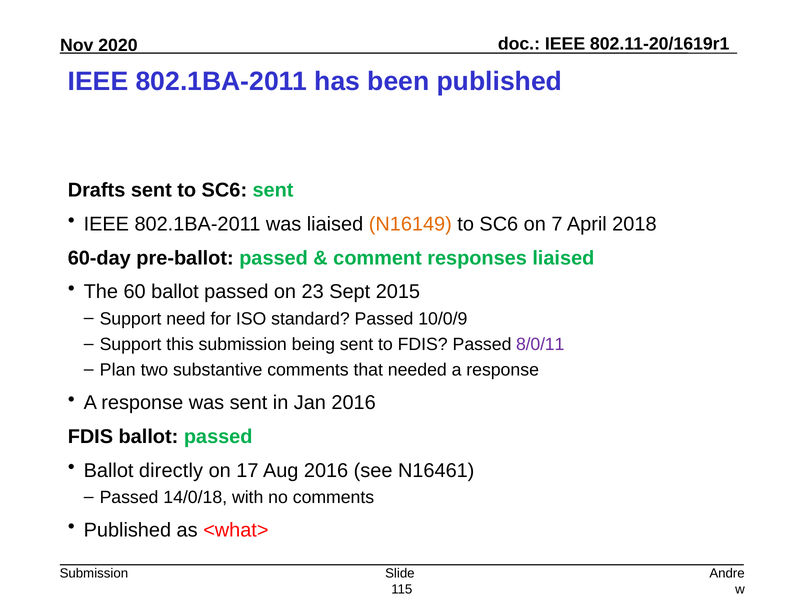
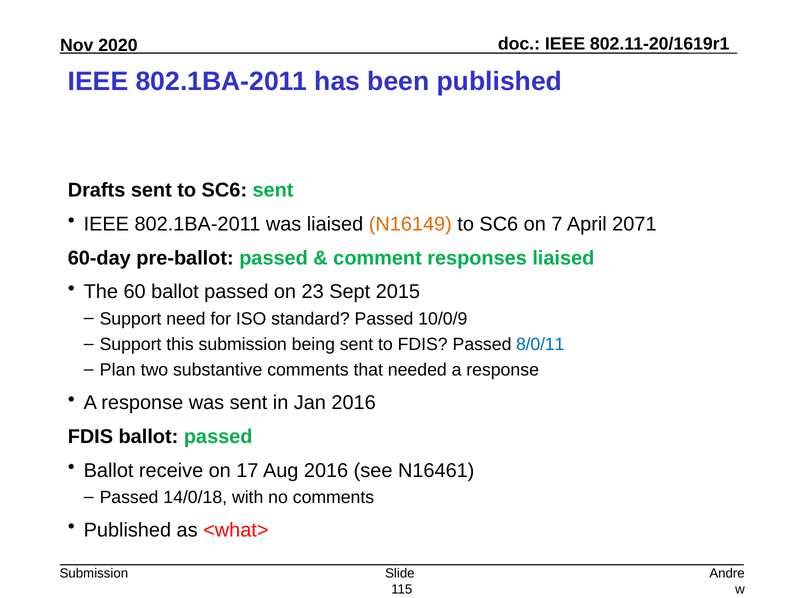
2018: 2018 -> 2071 (634, 224)
8/0/11 colour: purple -> blue (540, 344)
directly: directly -> receive (171, 470)
